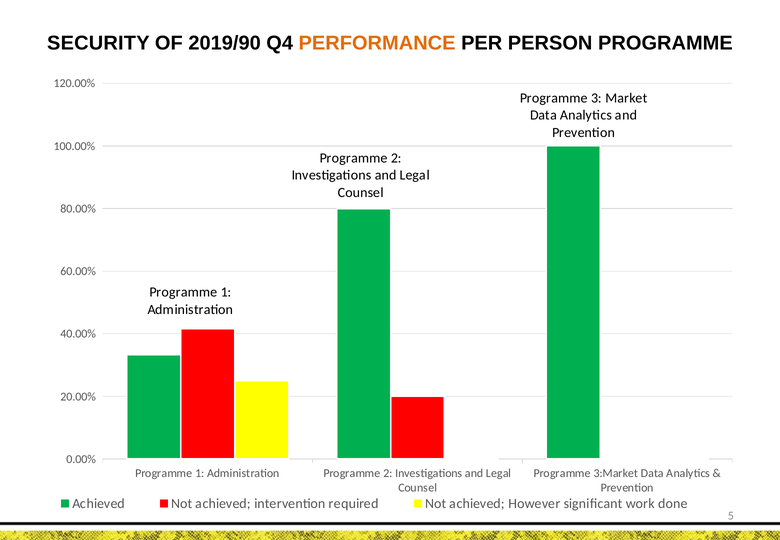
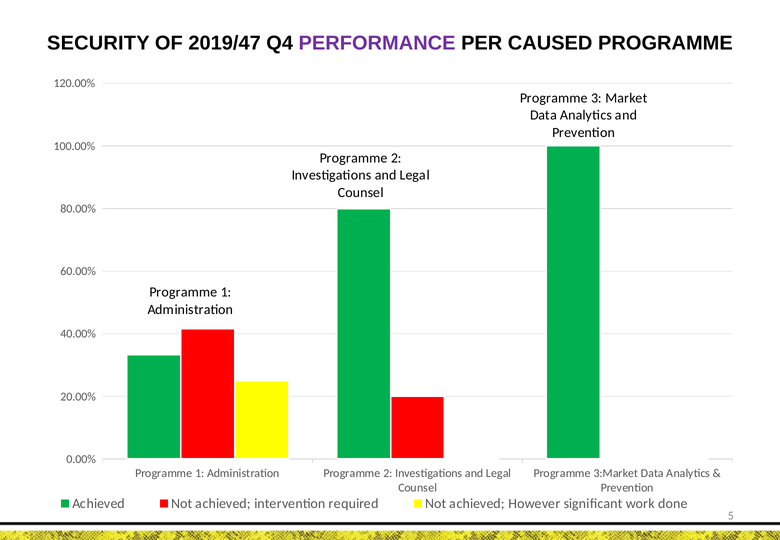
2019/90: 2019/90 -> 2019/47 (225, 43)
PERFORMANCE colour: orange -> purple (377, 43)
PERSON: PERSON -> CAUSED (550, 43)
